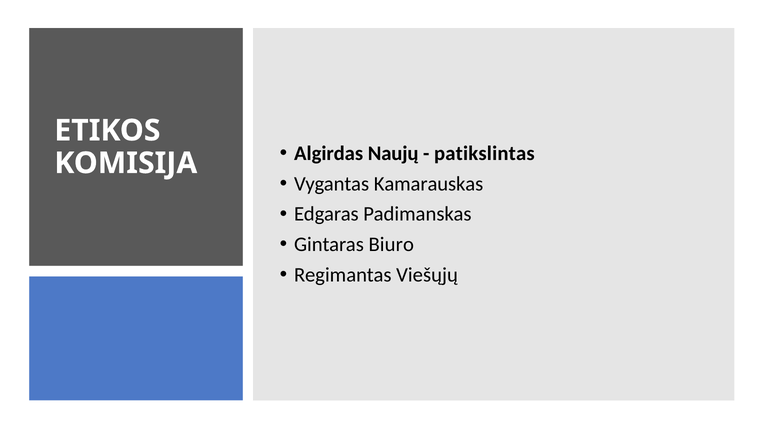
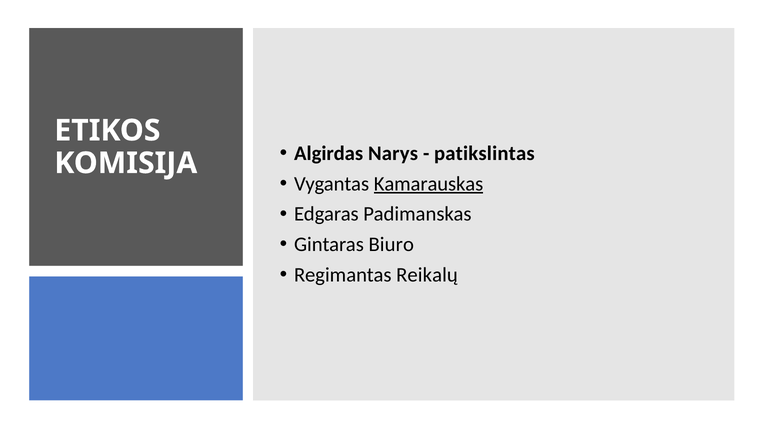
Naujų: Naujų -> Narys (393, 154)
Kamarauskas underline: none -> present (429, 184)
Viešųjų: Viešųjų -> Reikalų (427, 275)
